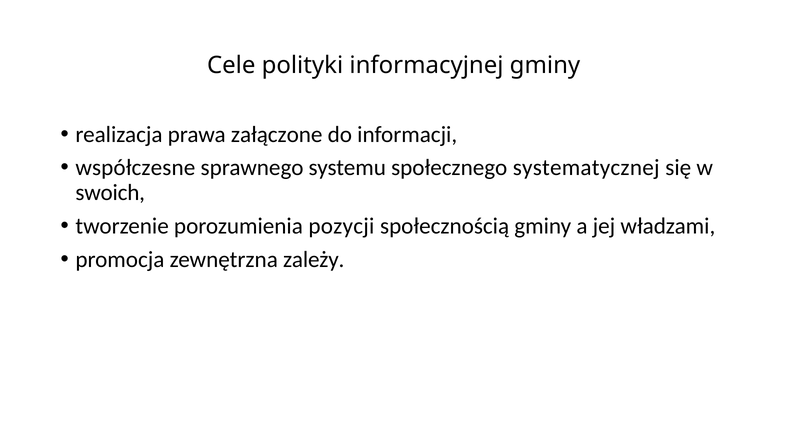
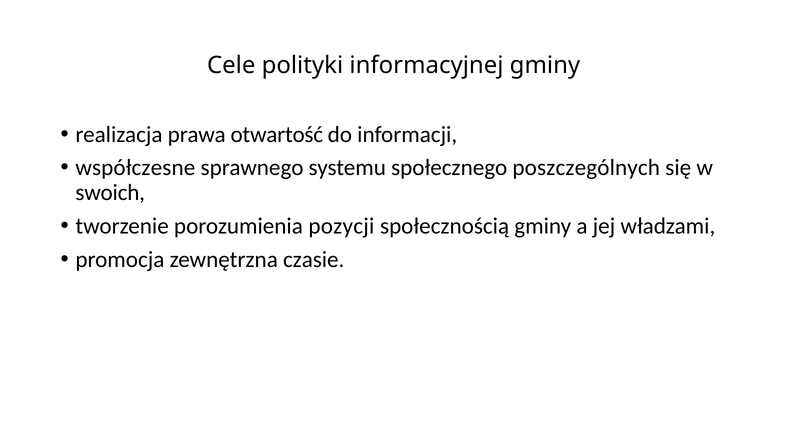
załączone: załączone -> otwartość (277, 134)
systematycznej: systematycznej -> poszczególnych (586, 168)
zależy: zależy -> czasie (314, 259)
